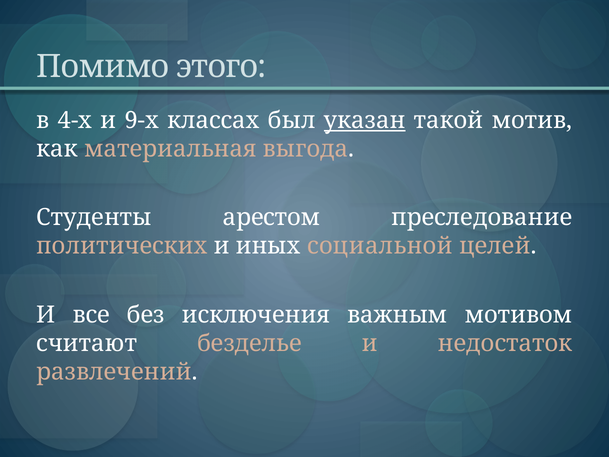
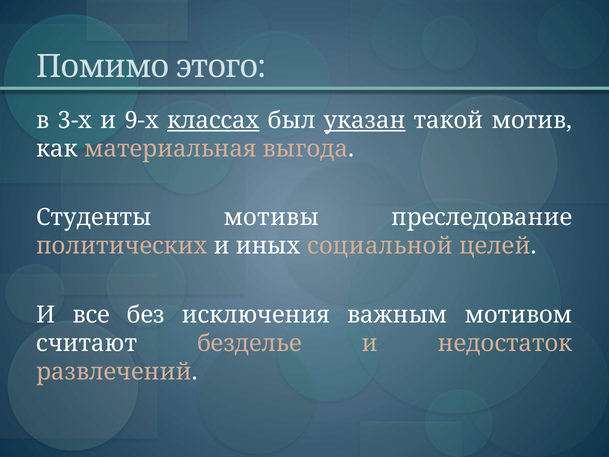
4-х: 4-х -> 3-х (75, 120)
классах underline: none -> present (213, 120)
арестом: арестом -> мотивы (271, 218)
